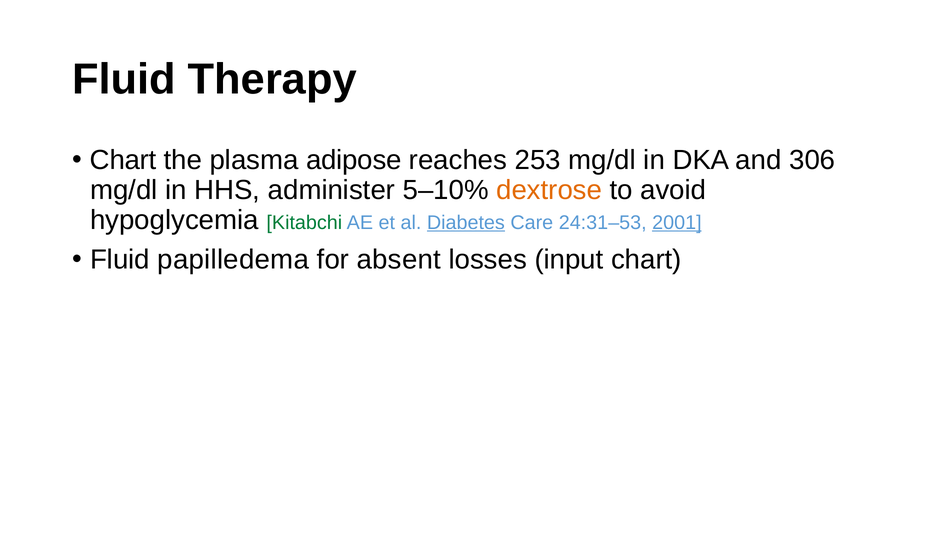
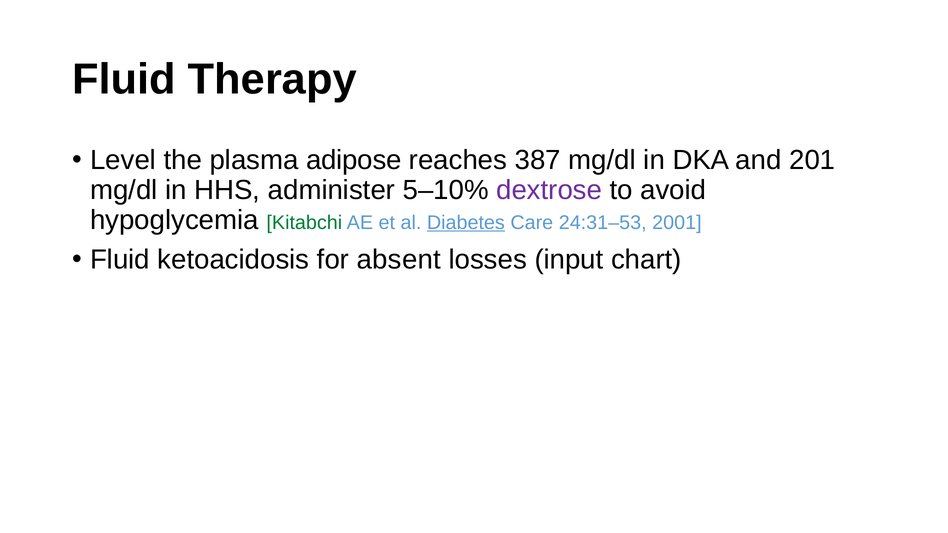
Chart: Chart -> Level (123, 160)
253: 253 -> 387 (538, 160)
306: 306 -> 201 (812, 160)
dextrose colour: orange -> purple (549, 190)
2001 underline: present -> none (677, 223)
papilledema: papilledema -> ketoacidosis (233, 260)
